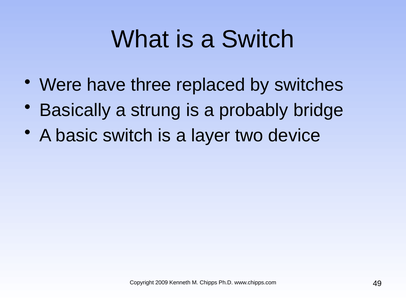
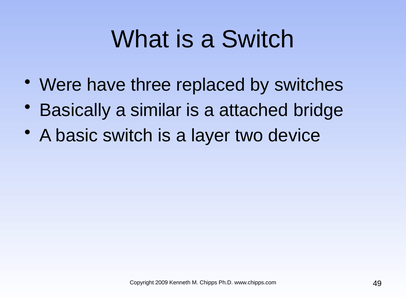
strung: strung -> similar (156, 110)
probably: probably -> attached (254, 110)
